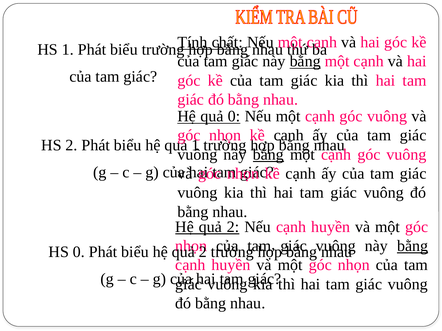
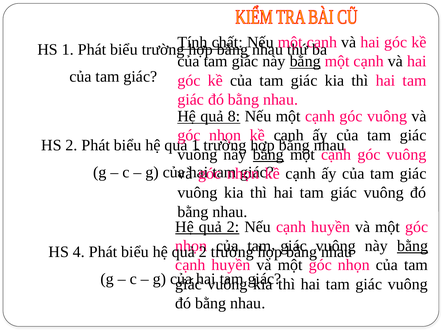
quả 0: 0 -> 8 (234, 116)
HS 0: 0 -> 4 (79, 252)
